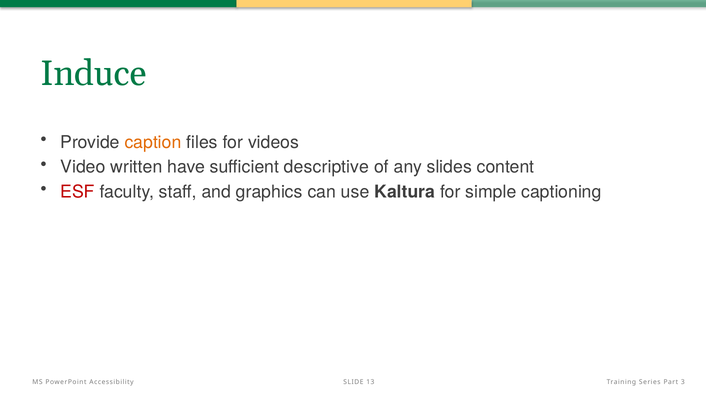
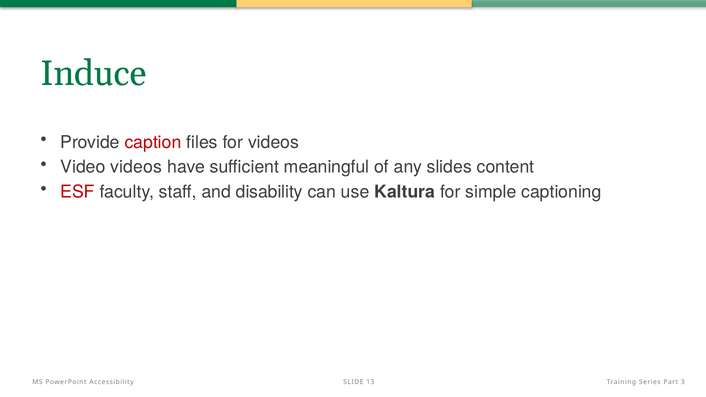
caption colour: orange -> red (153, 142)
Video written: written -> videos (136, 167)
descriptive: descriptive -> meaningful (327, 167)
graphics: graphics -> disability (269, 192)
